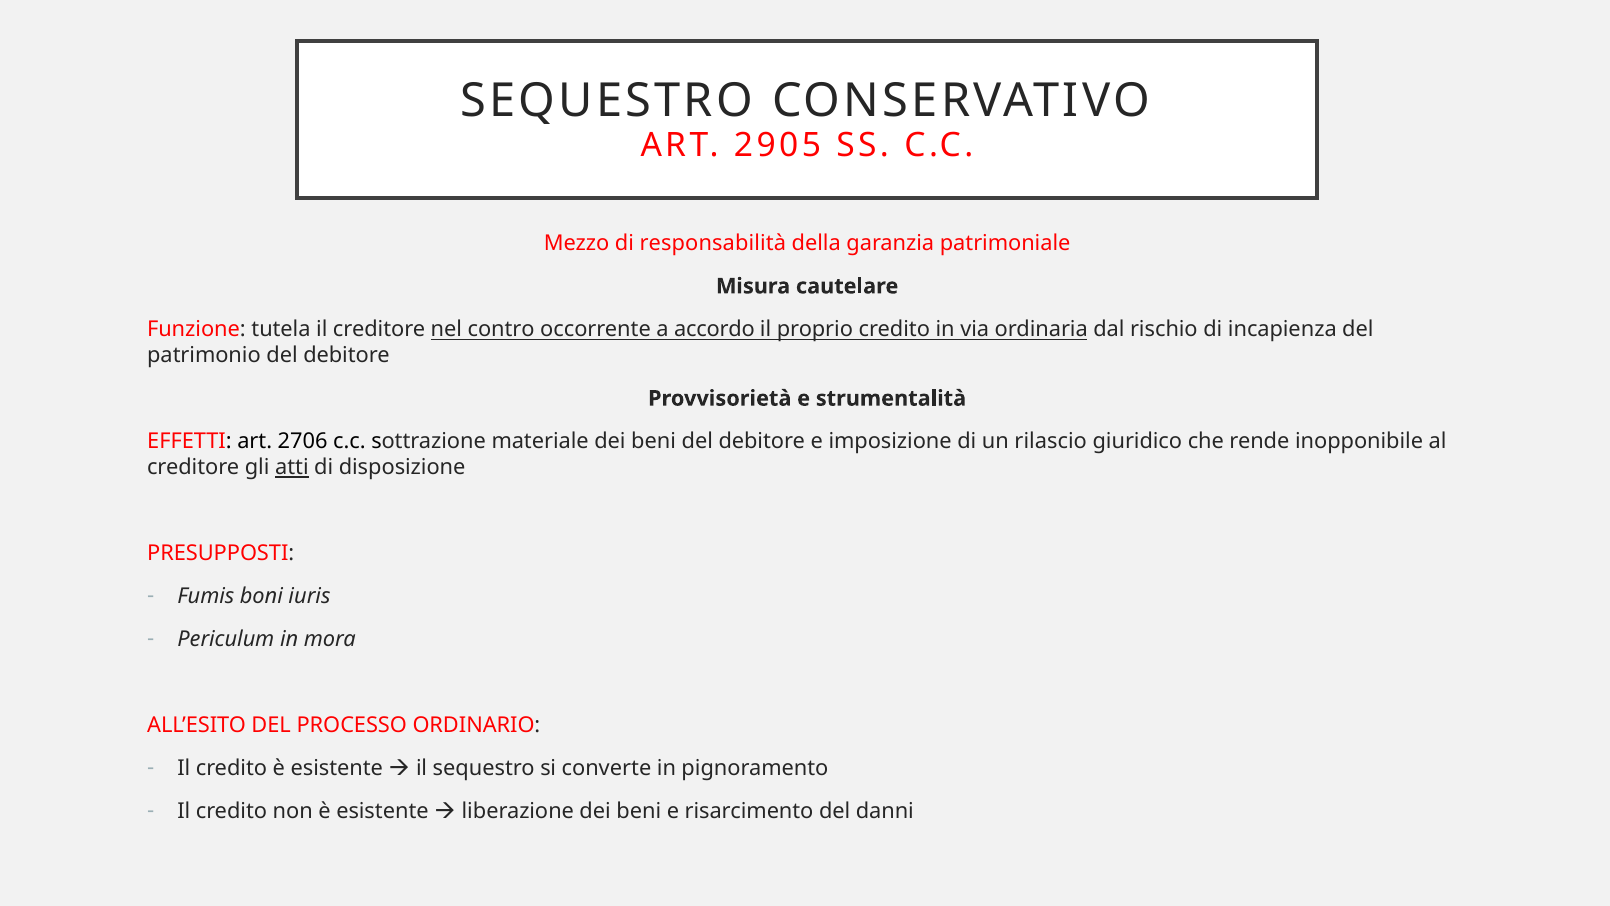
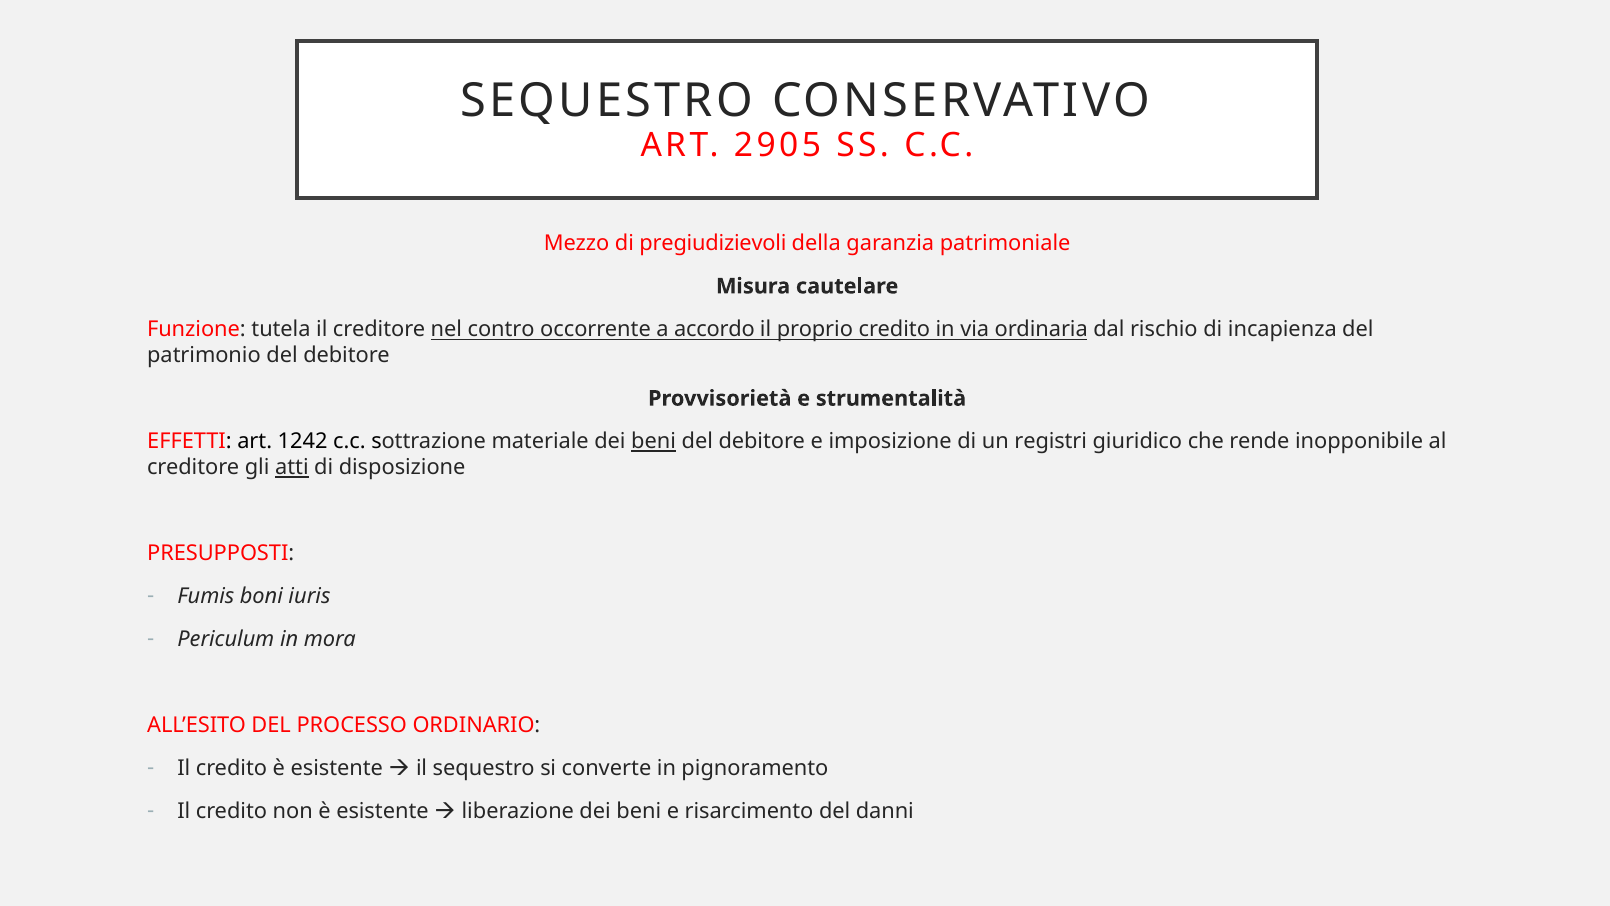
responsabilità: responsabilità -> pregiudizievoli (713, 243)
2706: 2706 -> 1242 (303, 441)
beni underline: none -> present (654, 441)
rilascio: rilascio -> registri (1051, 441)
